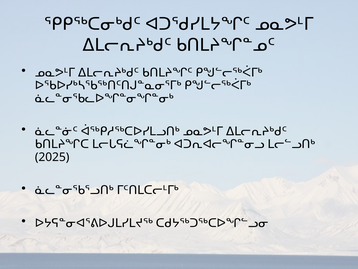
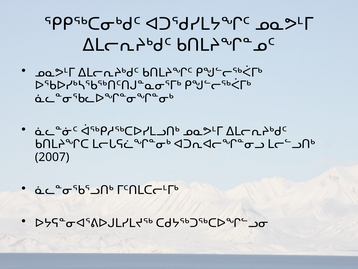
2025: 2025 -> 2007 (52, 157)
